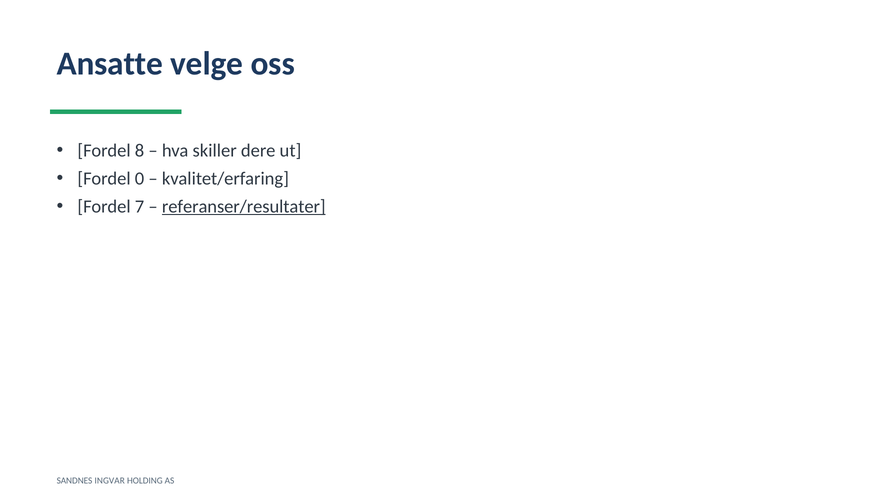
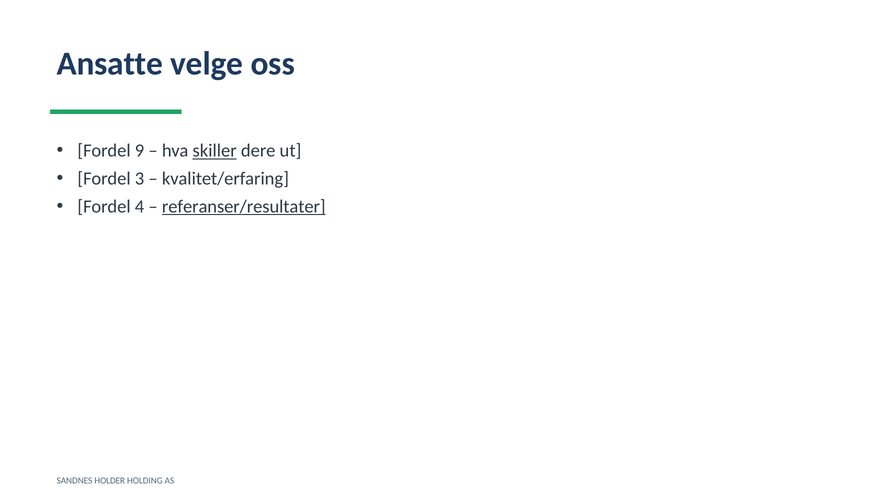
8: 8 -> 9 (140, 151)
skiller underline: none -> present (215, 151)
0: 0 -> 3 (140, 179)
7: 7 -> 4 (140, 206)
INGVAR: INGVAR -> HOLDER (110, 480)
